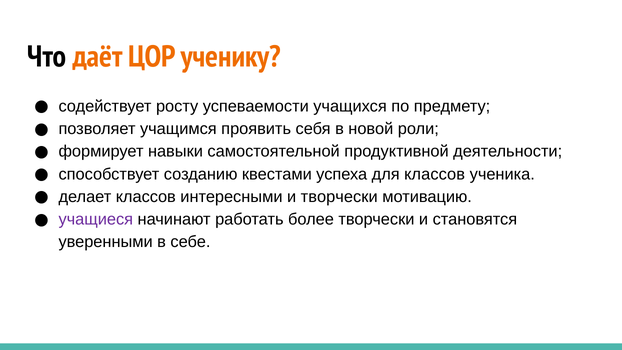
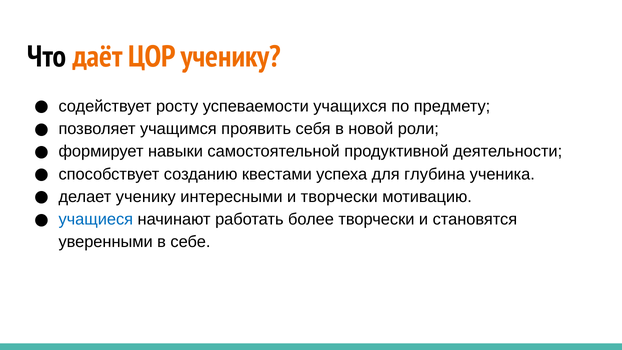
для классов: классов -> глубина (435, 174)
делает классов: классов -> ученику (146, 197)
учащиеся colour: purple -> blue (96, 219)
